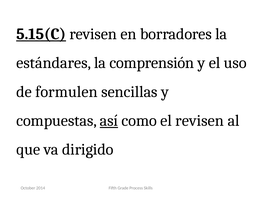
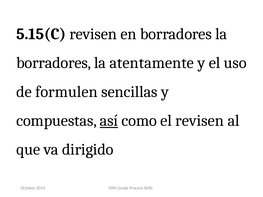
5.15(C underline: present -> none (41, 34)
estándares: estándares -> borradores (54, 63)
comprensión: comprensión -> atentamente (152, 63)
